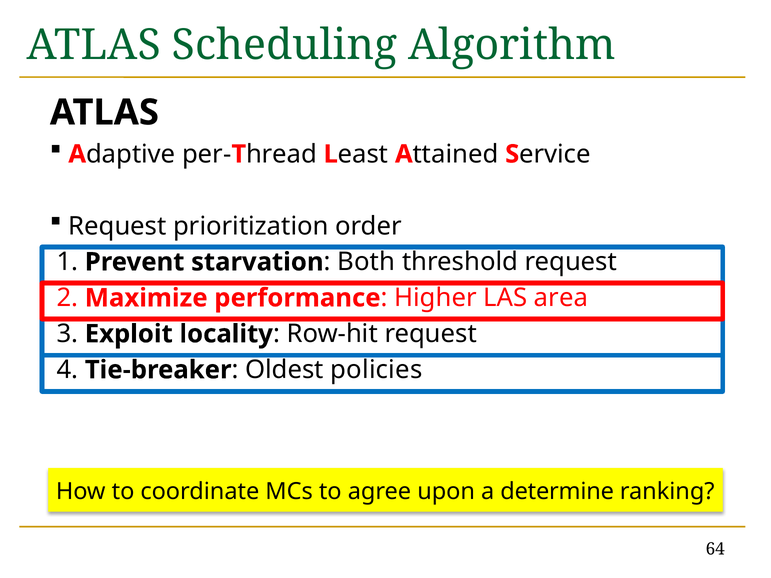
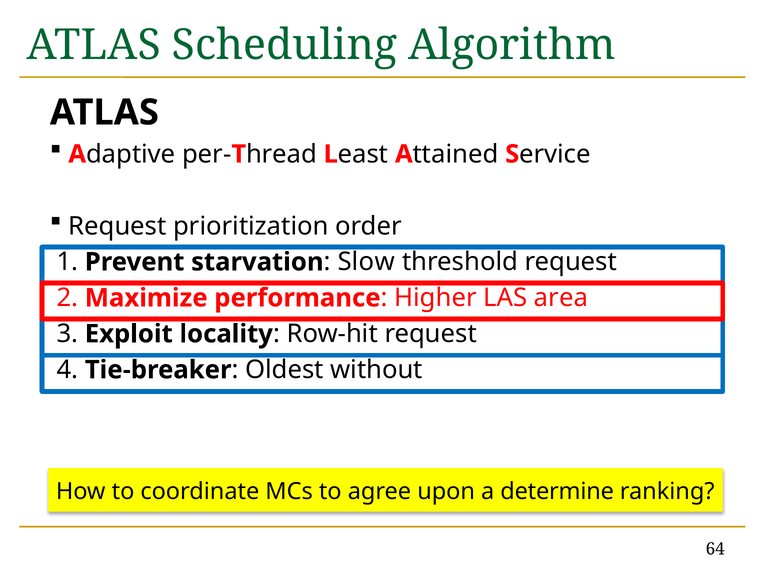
Both: Both -> Slow (366, 262)
policies: policies -> without (376, 370)
